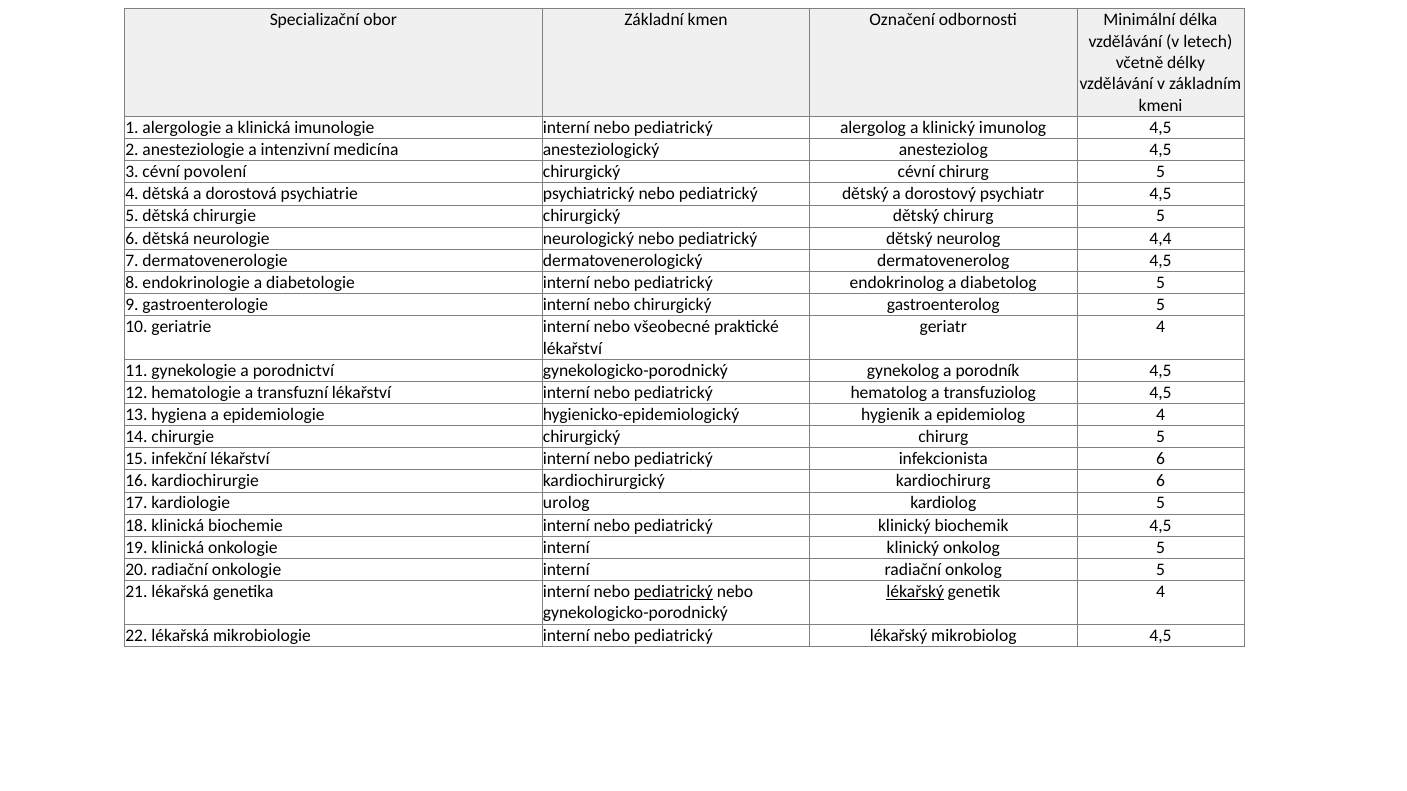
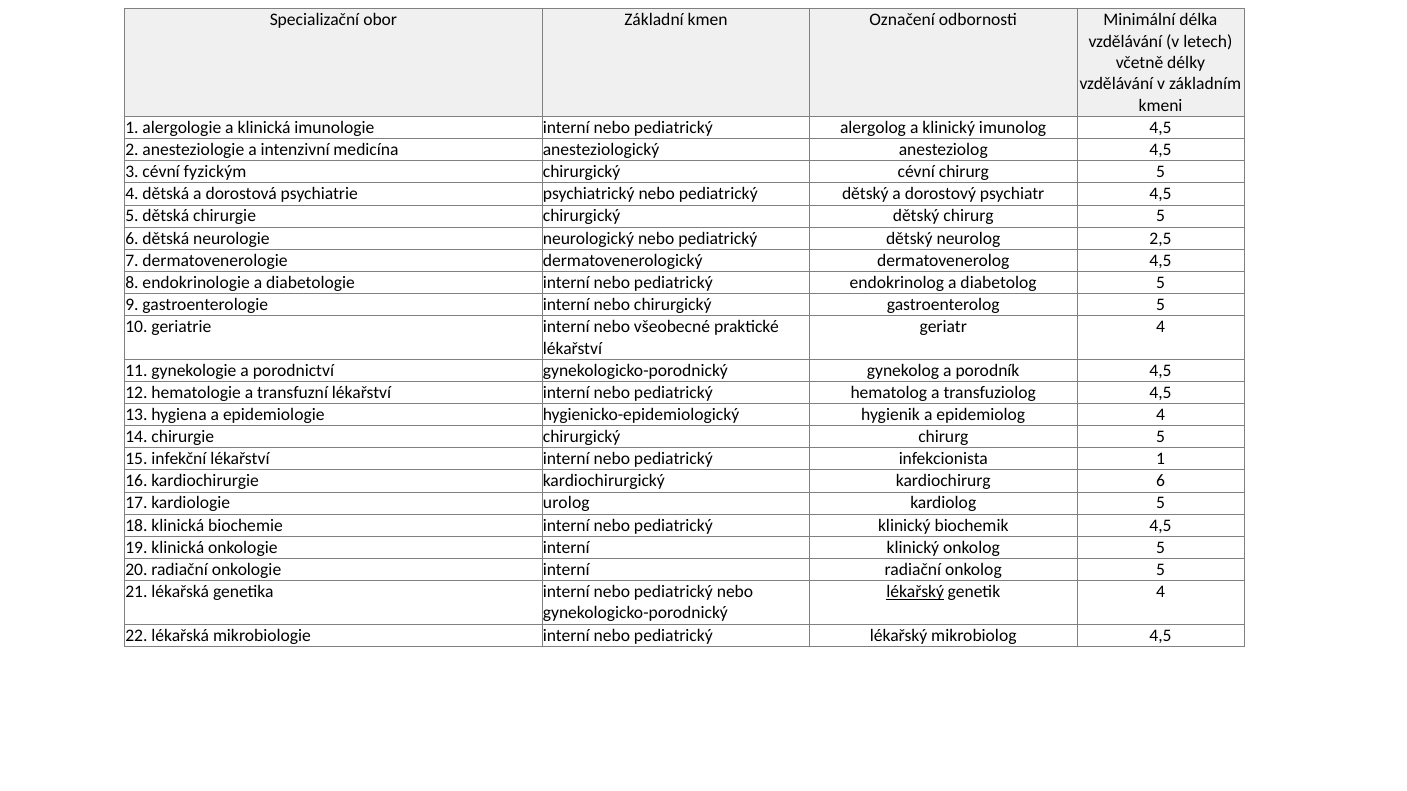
povolení: povolení -> fyzickým (215, 172)
4,4: 4,4 -> 2,5 (1161, 238)
infekcionista 6: 6 -> 1 (1161, 459)
pediatrický underline: present -> none (673, 592)
